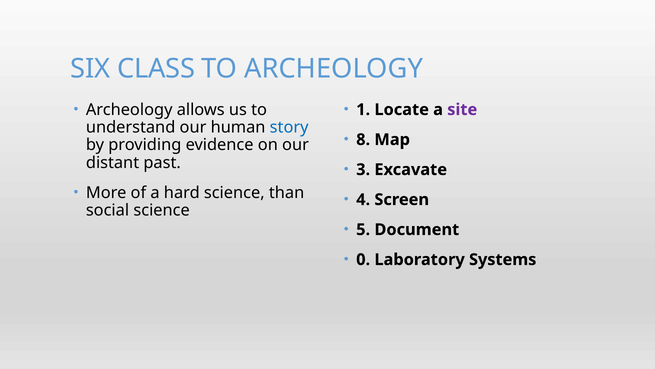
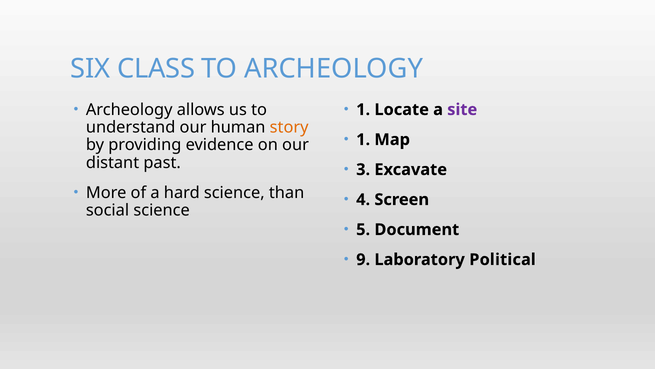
story colour: blue -> orange (289, 127)
8: 8 -> 1 (363, 139)
0: 0 -> 9 (363, 259)
Systems: Systems -> Political (503, 259)
